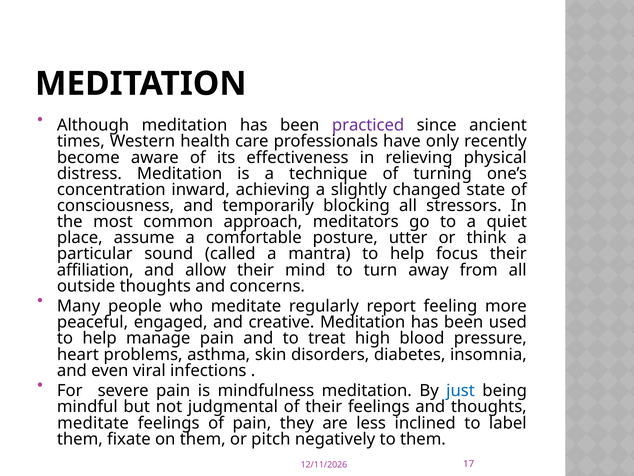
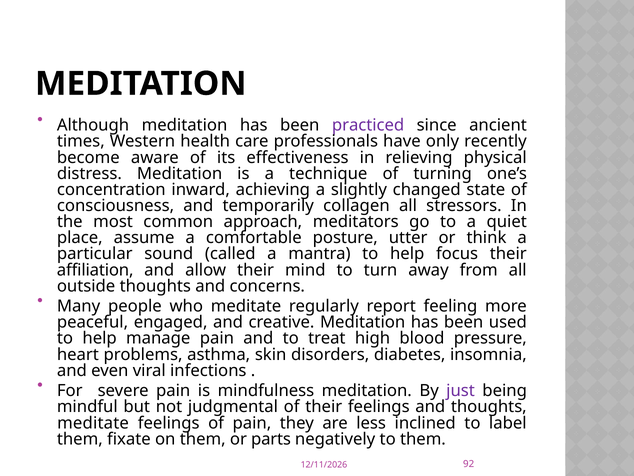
blocking: blocking -> collagen (356, 205)
just colour: blue -> purple (461, 390)
pitch: pitch -> parts (271, 439)
17: 17 -> 92 (469, 464)
